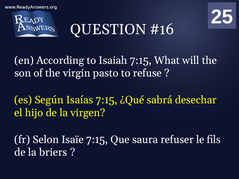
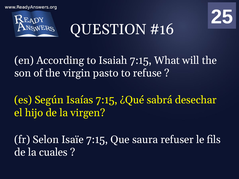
briers: briers -> cuales (53, 153)
